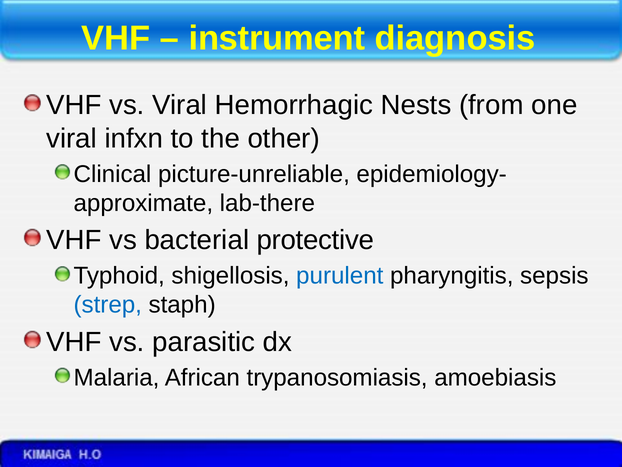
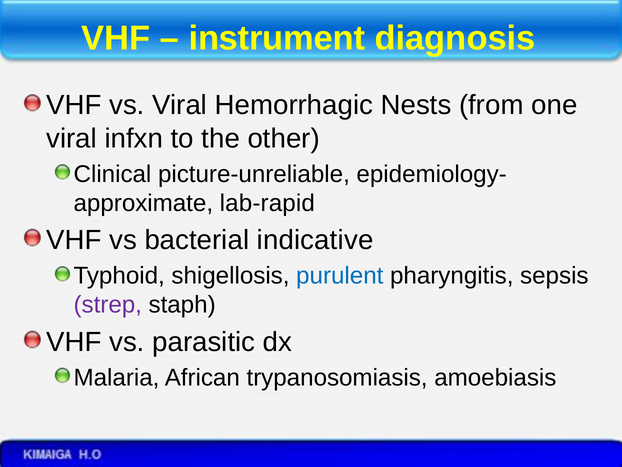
lab-there: lab-there -> lab-rapid (267, 203)
protective: protective -> indicative (315, 240)
strep colour: blue -> purple (108, 305)
